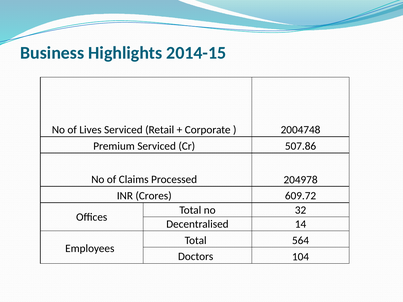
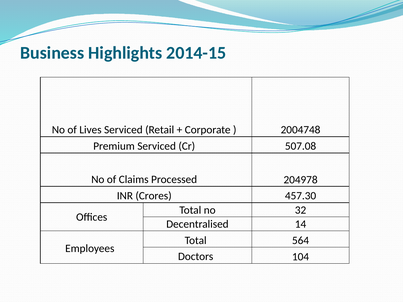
507.86: 507.86 -> 507.08 (301, 146)
609.72: 609.72 -> 457.30 (301, 196)
